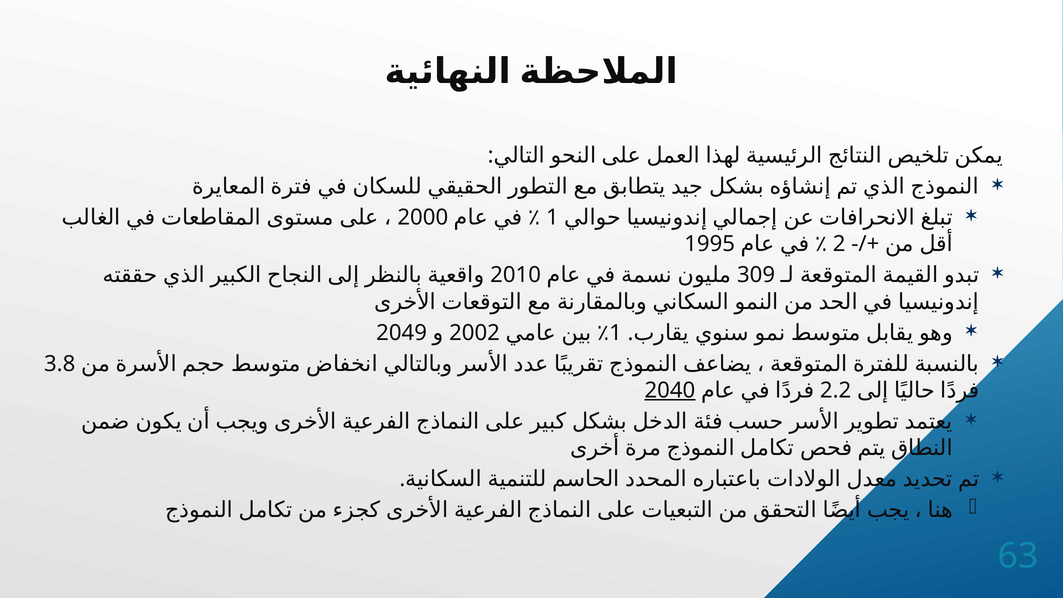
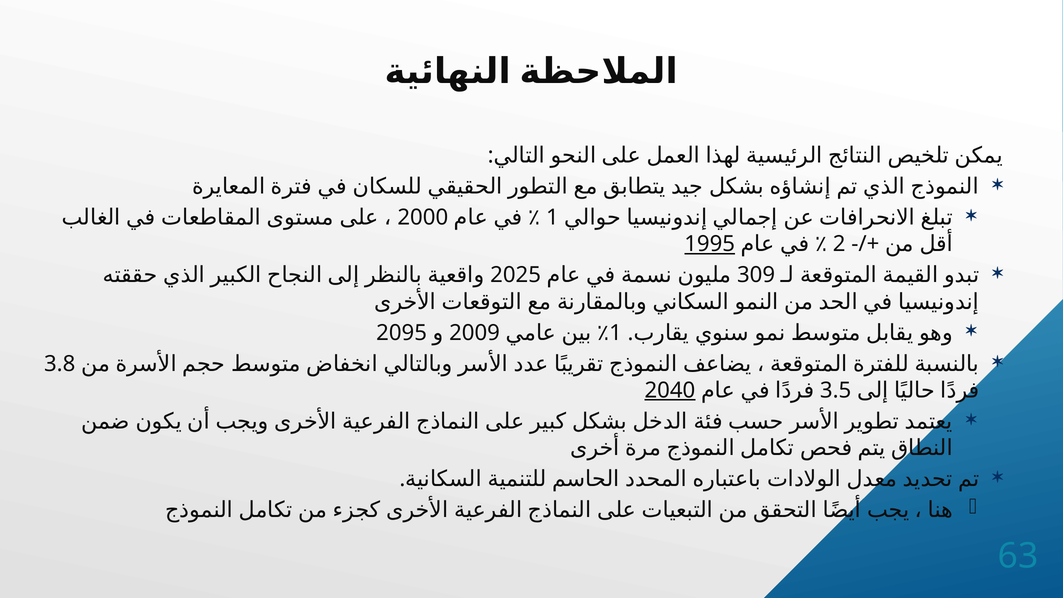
1995 underline: none -> present (710, 244)
2010: 2010 -> 2025 (516, 275)
2049: 2049 -> 2095 (402, 333)
2002: 2002 -> 2009 (475, 333)
2.2: 2.2 -> 3.5 (836, 390)
